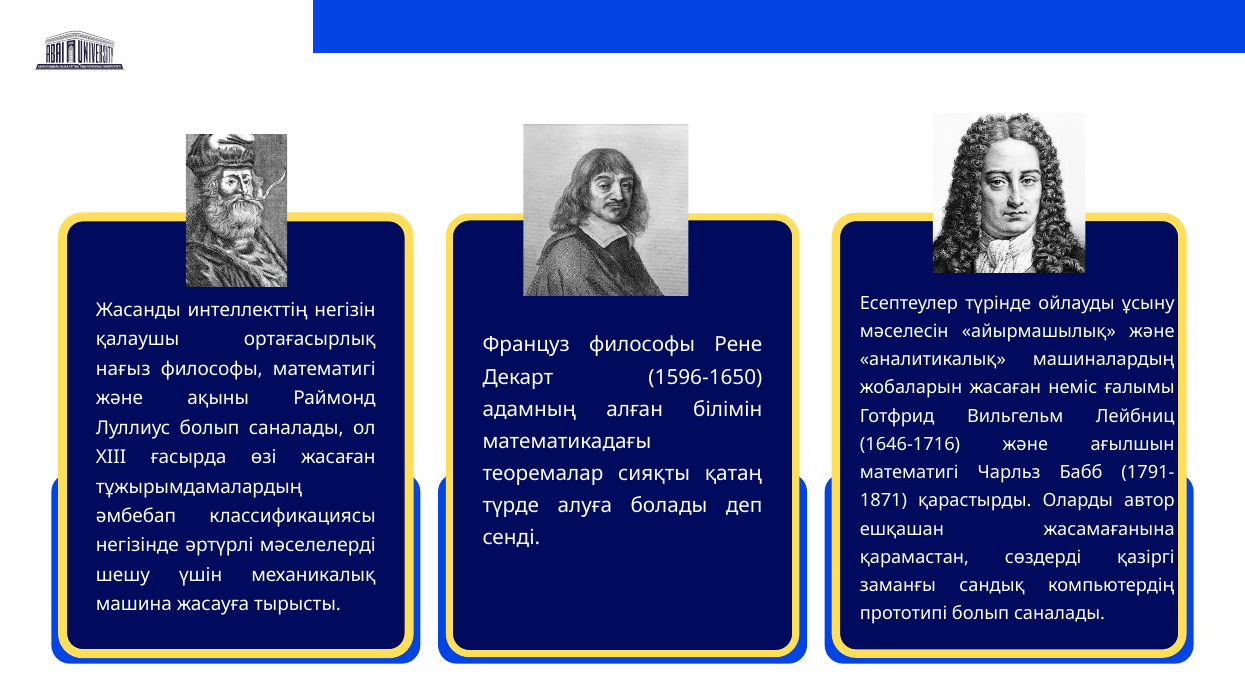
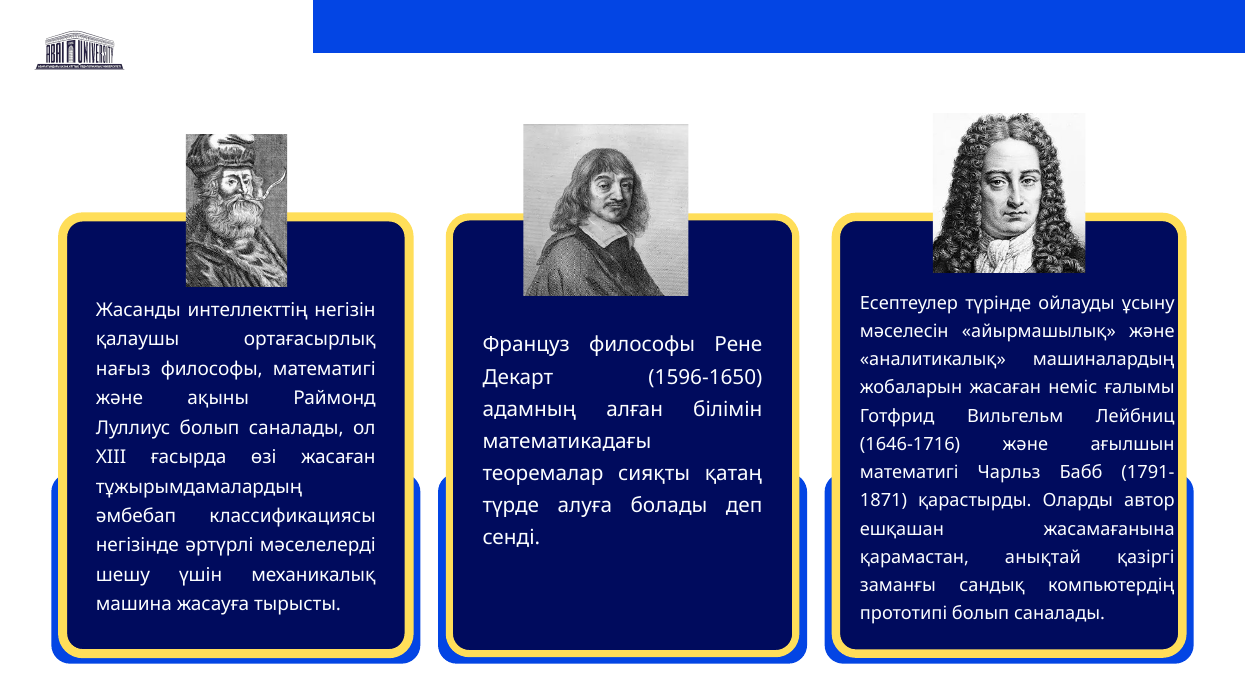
сөздерді: сөздерді -> анықтай (1043, 558)
